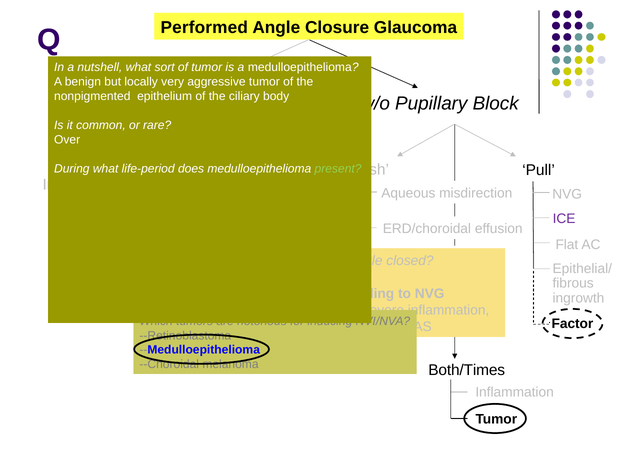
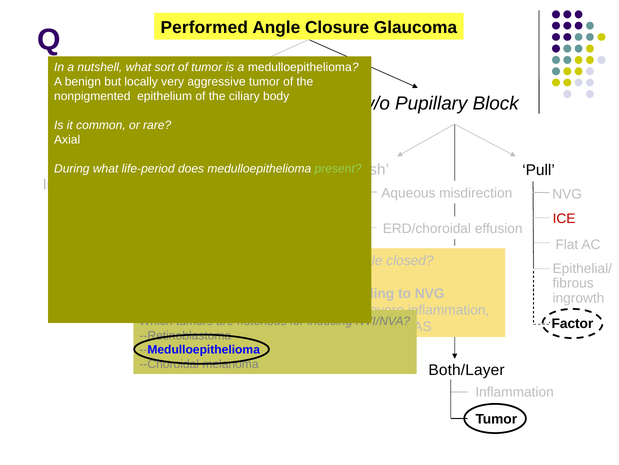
Over: Over -> Axial (67, 140)
ICE colour: purple -> red (564, 219)
Both/Times: Both/Times -> Both/Layer (467, 369)
